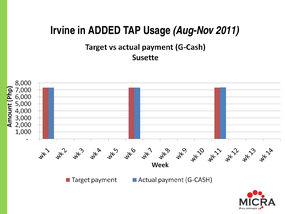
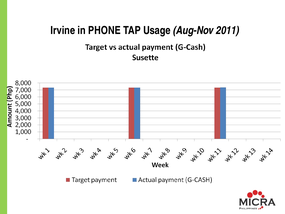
ADDED: ADDED -> PHONE (104, 30)
